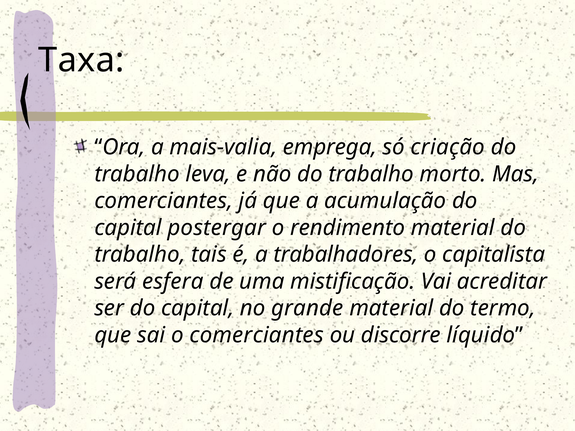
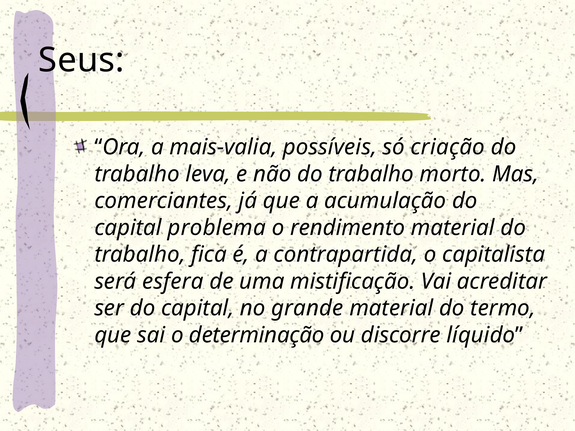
Taxa: Taxa -> Seus (81, 60)
emprega: emprega -> possíveis (330, 147)
postergar: postergar -> problema (217, 228)
tais: tais -> fica (209, 255)
trabalhadores: trabalhadores -> contrapartida (346, 255)
o comerciantes: comerciantes -> determinação (257, 335)
